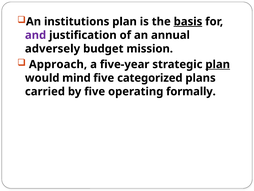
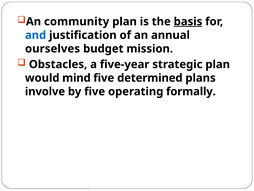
institutions: institutions -> community (77, 22)
and colour: purple -> blue (36, 35)
adversely: adversely -> ourselves (53, 49)
Approach: Approach -> Obstacles (58, 64)
plan underline: present -> none (218, 64)
categorized: categorized -> determined (150, 78)
carried: carried -> involve (45, 91)
